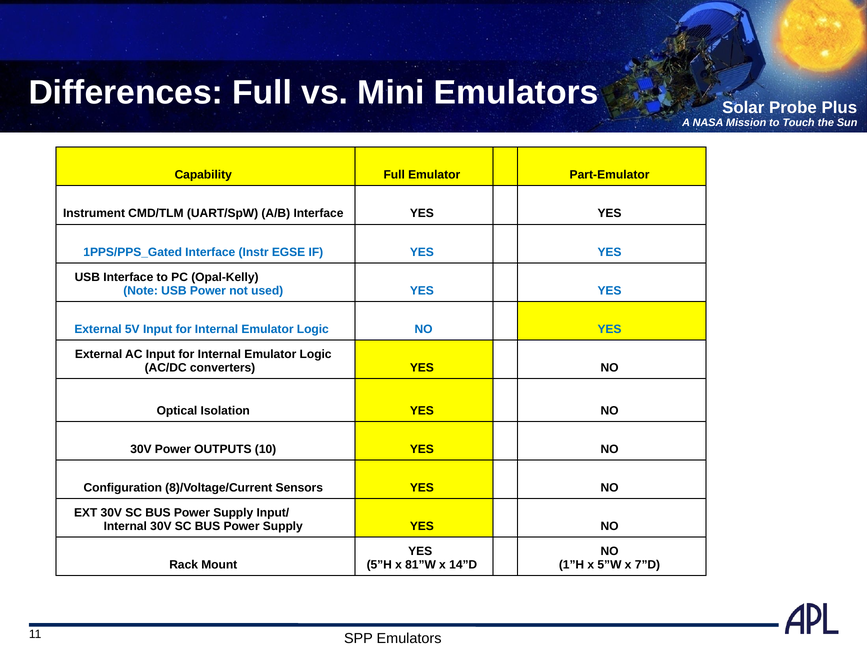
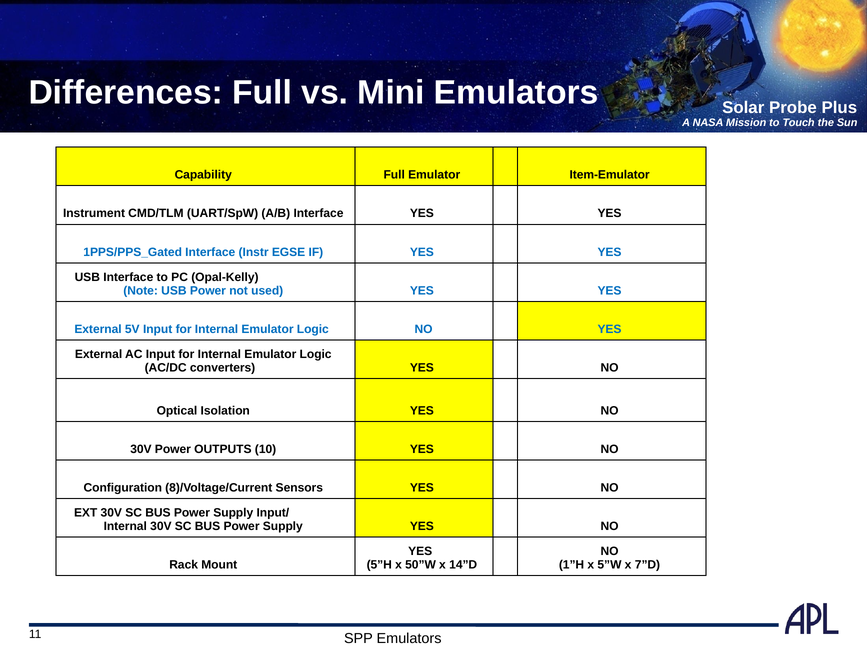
Part-Emulator: Part-Emulator -> Item-Emulator (610, 175)
81”W: 81”W -> 50”W (421, 565)
